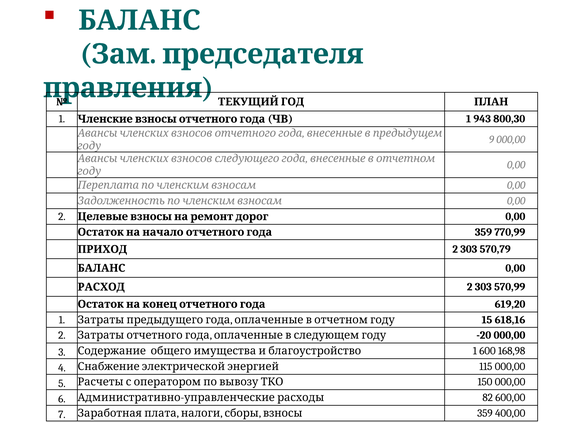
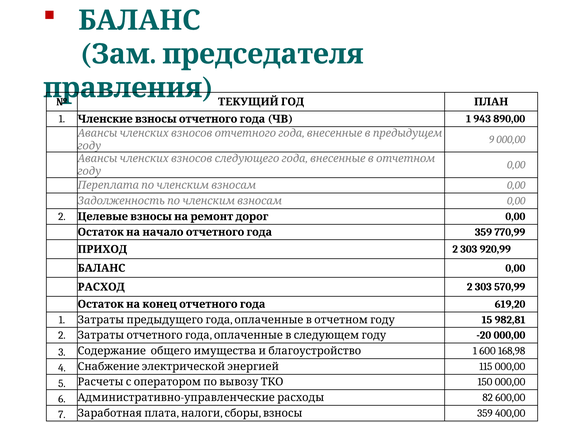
800,30: 800,30 -> 890,00 (509, 119)
570,79: 570,79 -> 920,99 (495, 249)
618,16: 618,16 -> 982,81 (510, 319)
